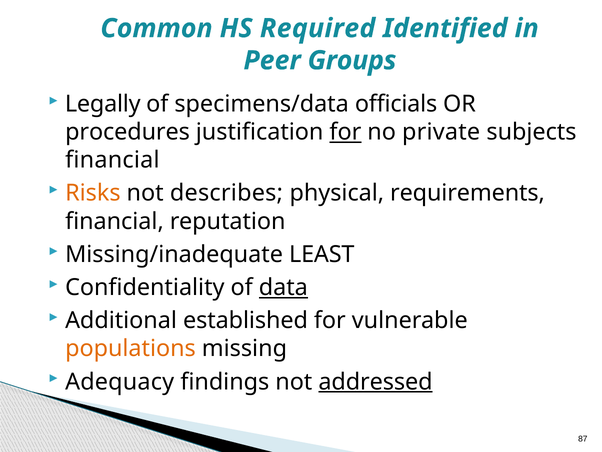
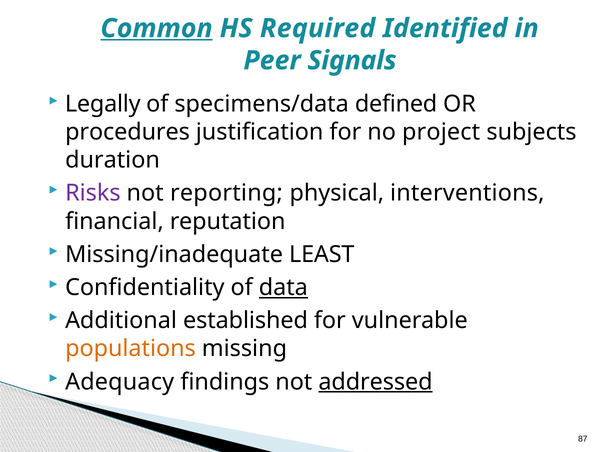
Common underline: none -> present (156, 28)
Groups: Groups -> Signals (352, 60)
officials: officials -> defined (396, 104)
for underline: present -> none (345, 132)
private: private -> project (441, 132)
financial: financial -> duration (113, 160)
Risks colour: orange -> purple (93, 193)
describes: describes -> reporting (226, 193)
requirements: requirements -> interventions (467, 193)
